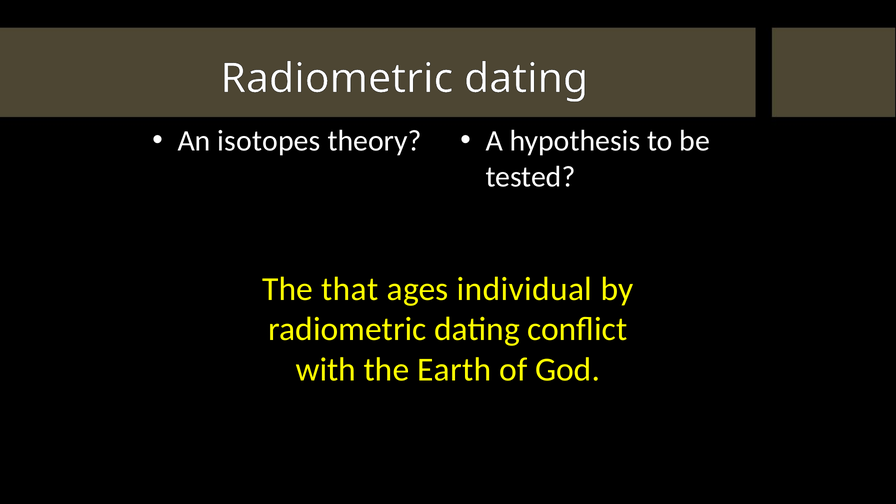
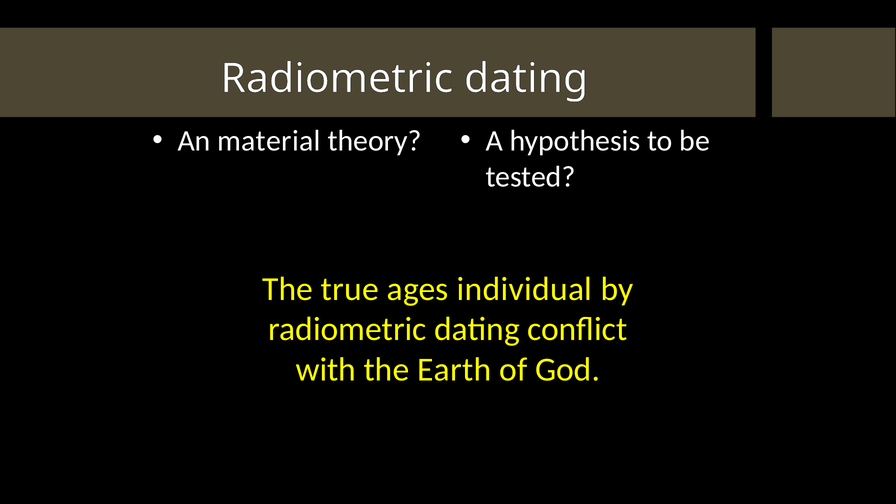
isotopes: isotopes -> material (269, 141)
that: that -> true (350, 289)
